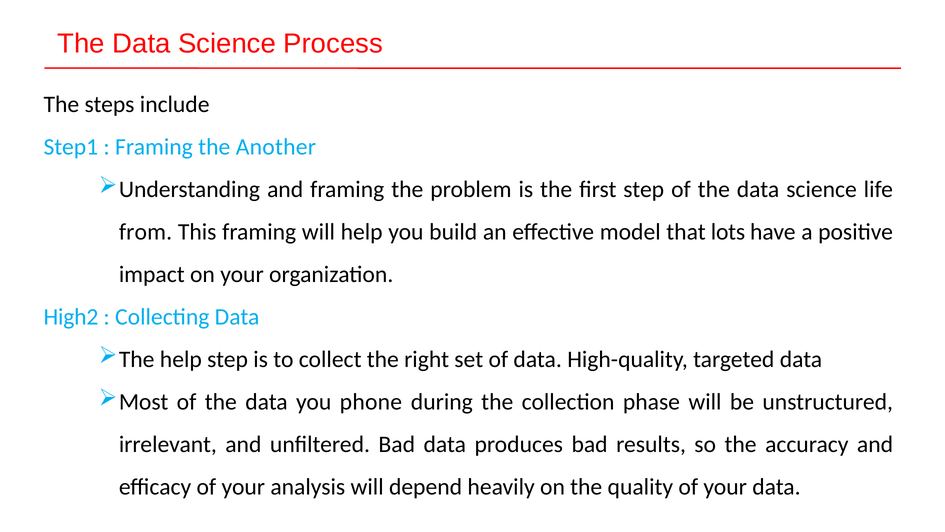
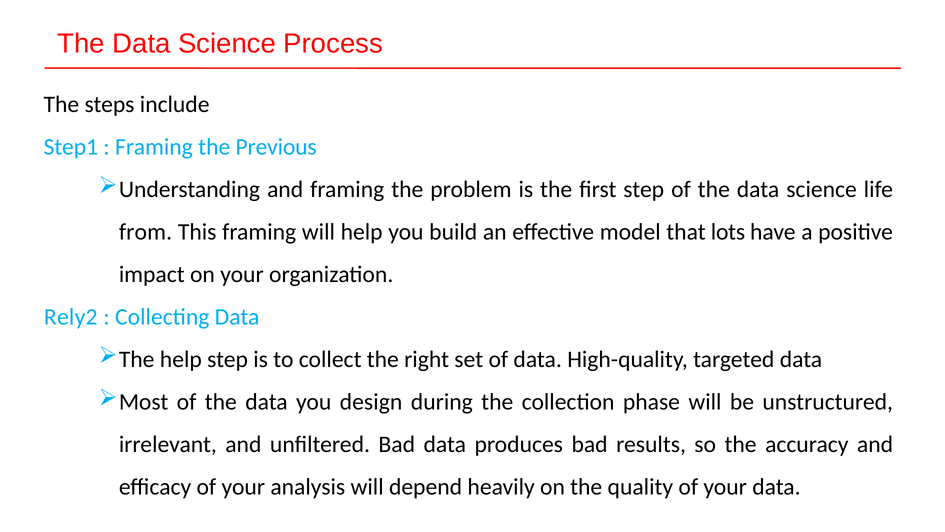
Another: Another -> Previous (276, 147)
High2: High2 -> Rely2 (71, 317)
phone: phone -> design (371, 402)
